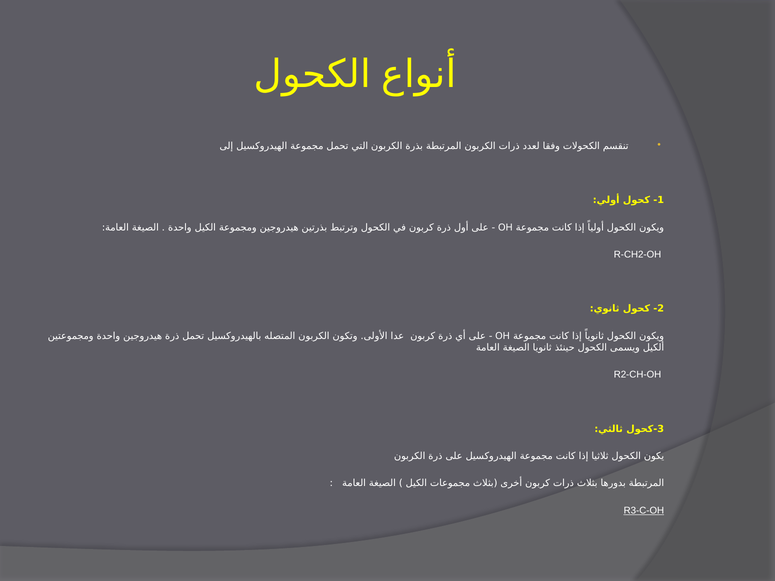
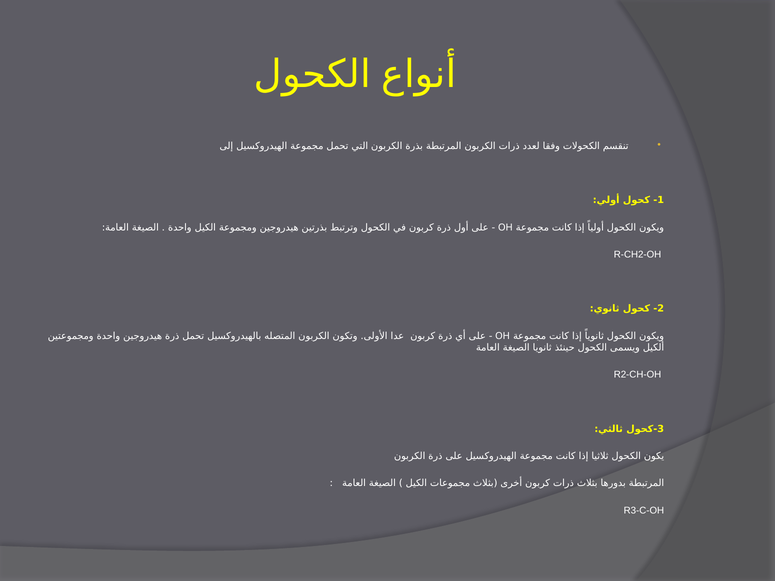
R3-C-OH underline: present -> none (644, 511)
